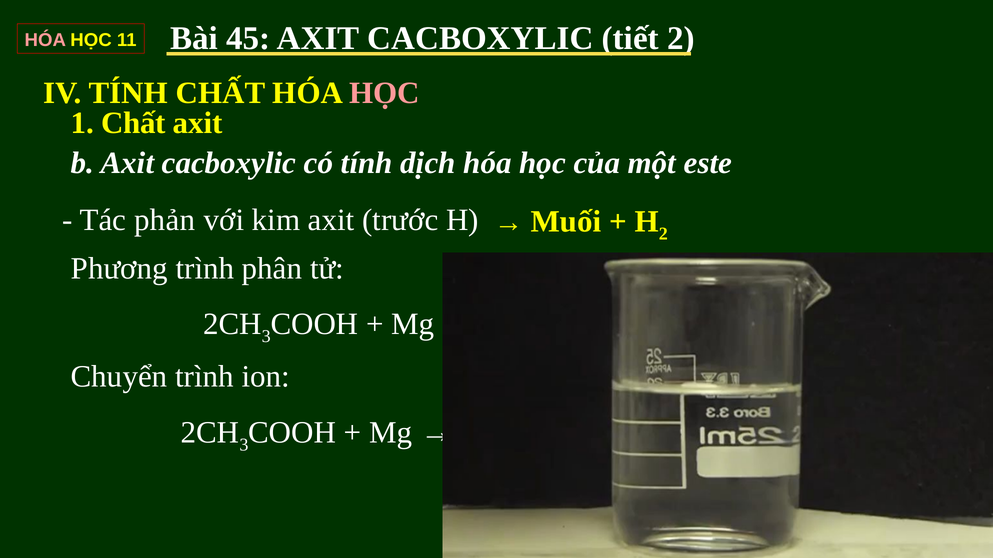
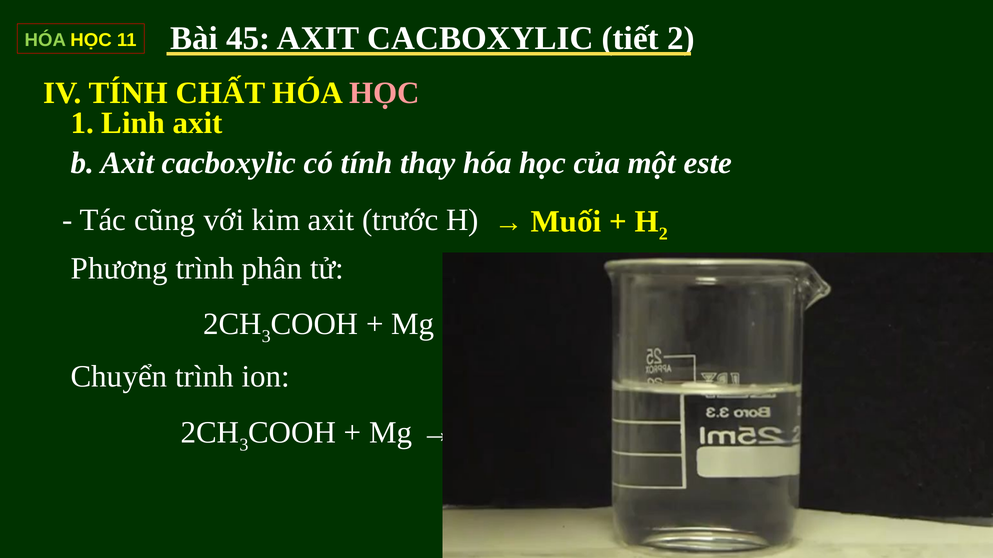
HÓA colour: pink -> light green (45, 40)
1 Chất: Chất -> Linh (133, 123)
dịch: dịch -> thay (428, 163)
phản: phản -> cũng (165, 220)
